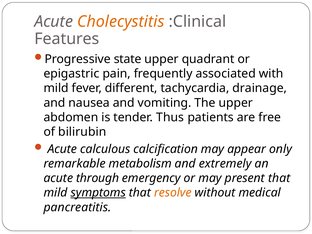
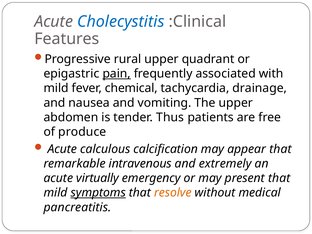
Cholecystitis colour: orange -> blue (121, 22)
state: state -> rural (128, 59)
pain underline: none -> present (117, 74)
different: different -> chemical (131, 88)
bilirubin: bilirubin -> produce (82, 132)
appear only: only -> that (280, 149)
metabolism: metabolism -> intravenous (140, 164)
through: through -> virtually (98, 178)
